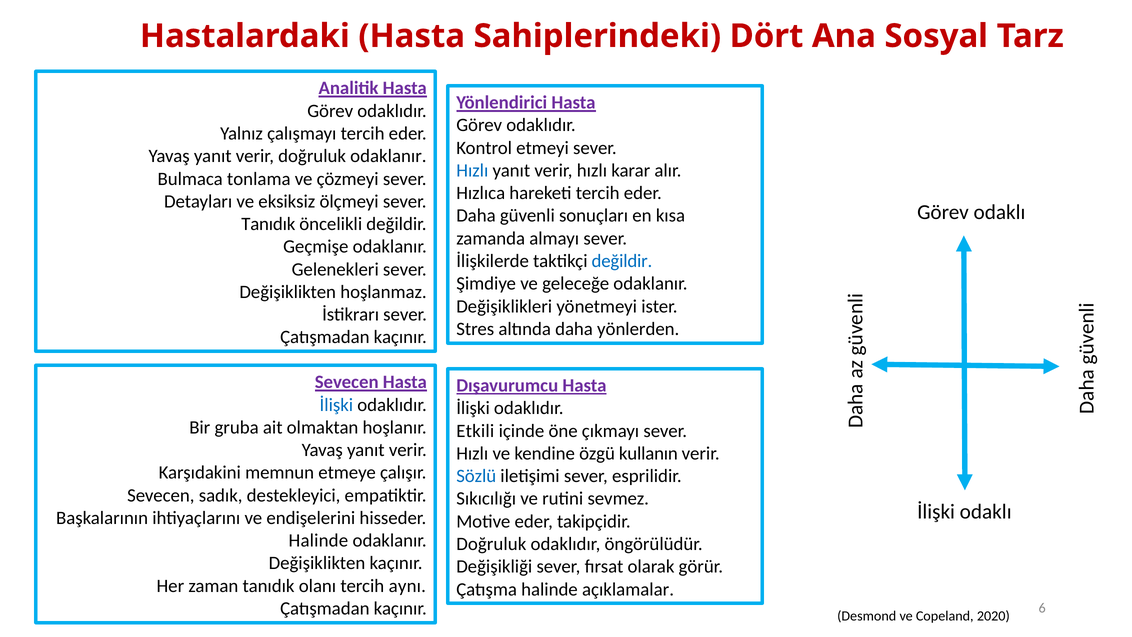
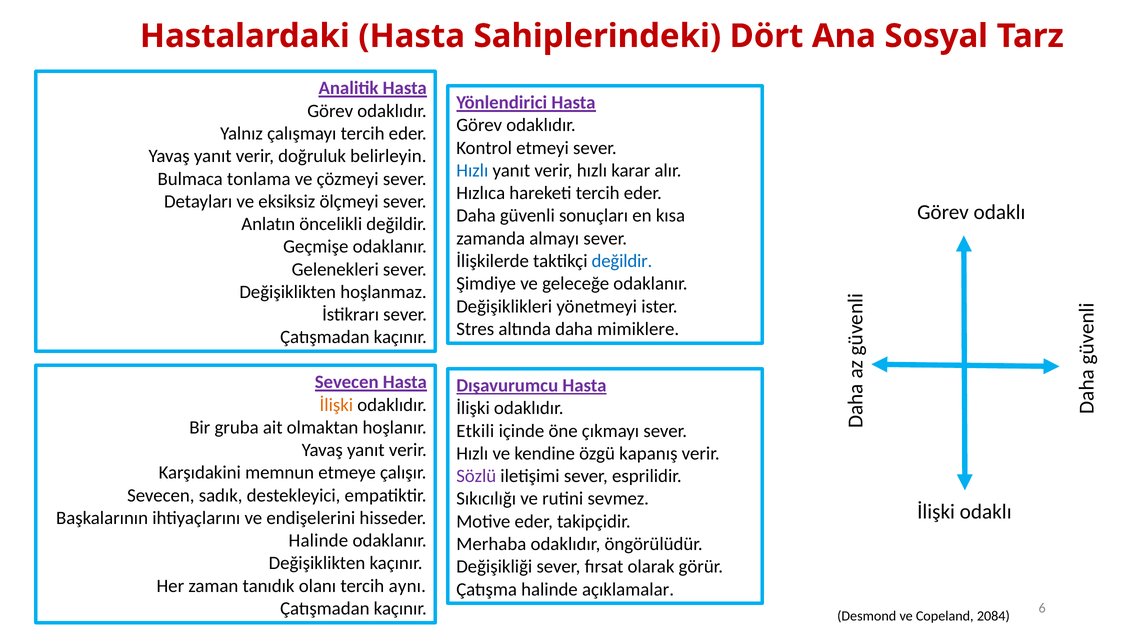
doğruluk odaklanır: odaklanır -> belirleyin (388, 156)
Tanıdık: Tanıdık -> Anlatın (268, 224)
yönlerden: yönlerden -> mimiklere (638, 329)
İlişki colour: blue -> orange (336, 405)
kullanın: kullanın -> kapanış (648, 453)
Sözlü colour: blue -> purple (476, 476)
Doğruluk: Doğruluk -> Merhaba (491, 544)
2020: 2020 -> 2084 (993, 616)
